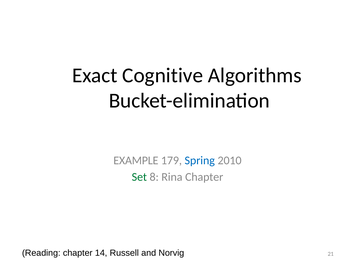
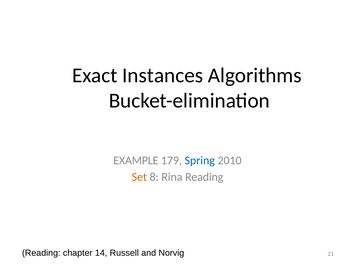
Cognitive: Cognitive -> Instances (163, 75)
Set colour: green -> orange (139, 177)
Rina Chapter: Chapter -> Reading (204, 177)
